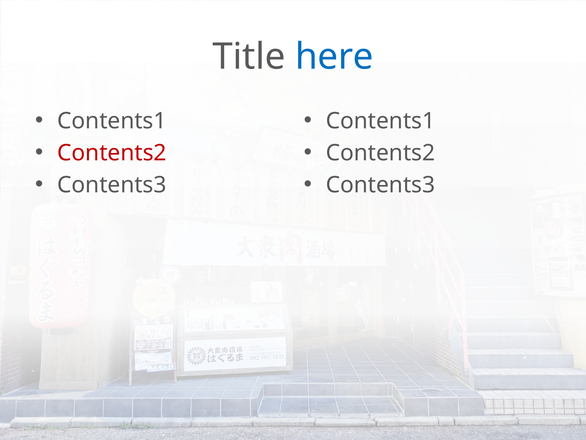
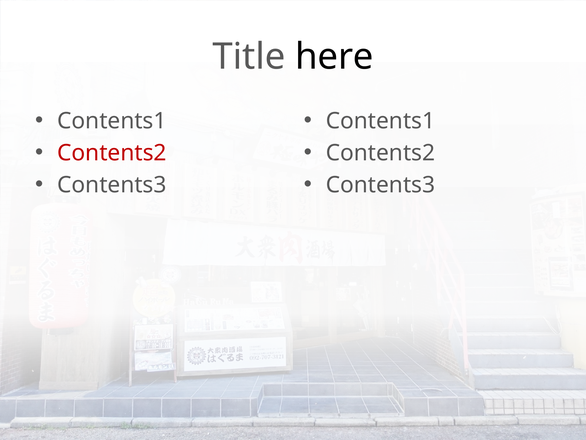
here colour: blue -> black (334, 57)
